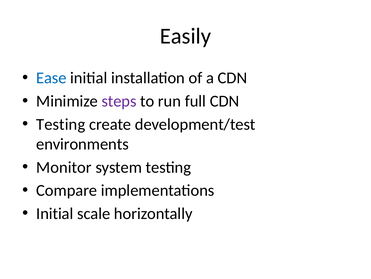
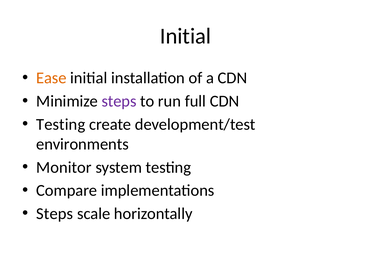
Easily: Easily -> Initial (186, 36)
Ease colour: blue -> orange (51, 78)
Initial: Initial -> Steps (55, 213)
